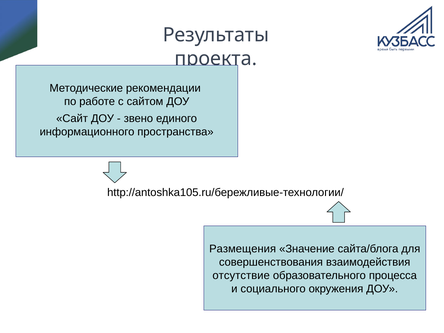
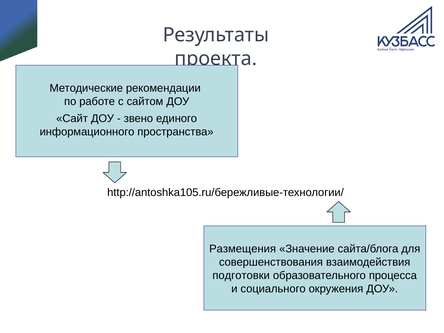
отсутствие: отсутствие -> подготовки (241, 275)
